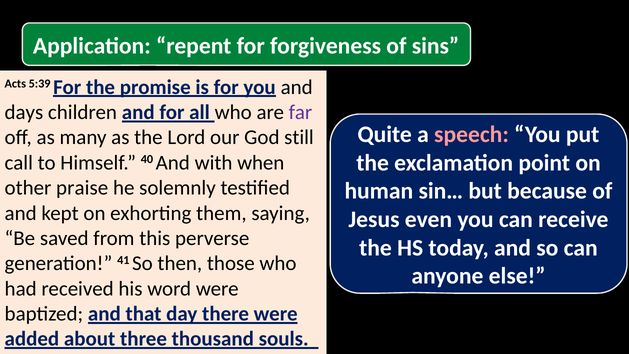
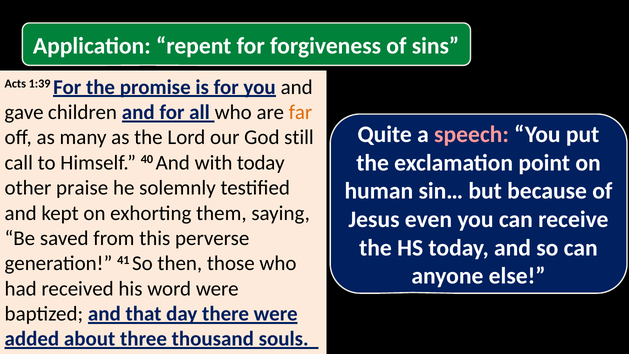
5:39: 5:39 -> 1:39 (40, 84)
days: days -> gave (24, 112)
far colour: purple -> orange (300, 112)
with when: when -> today (261, 163)
